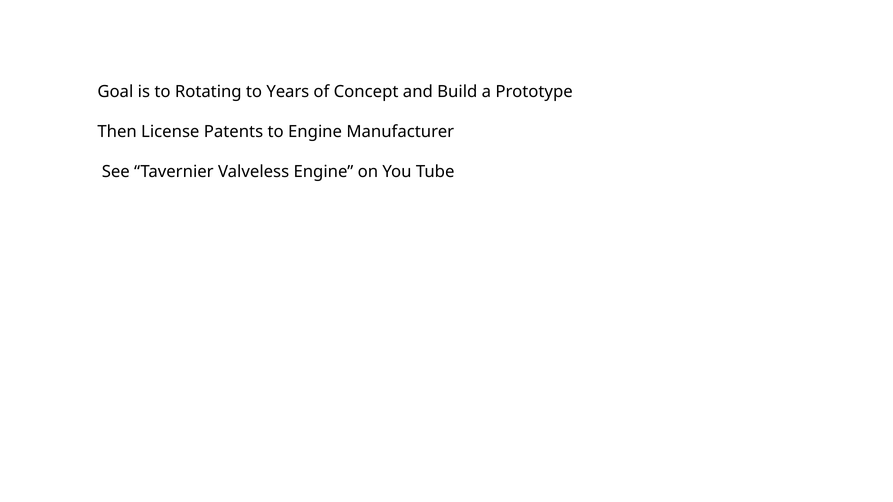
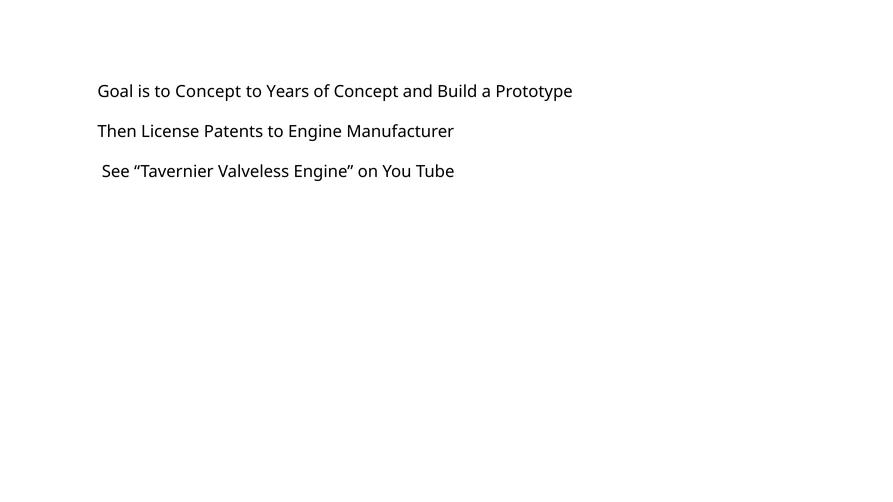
to Rotating: Rotating -> Concept (208, 92)
